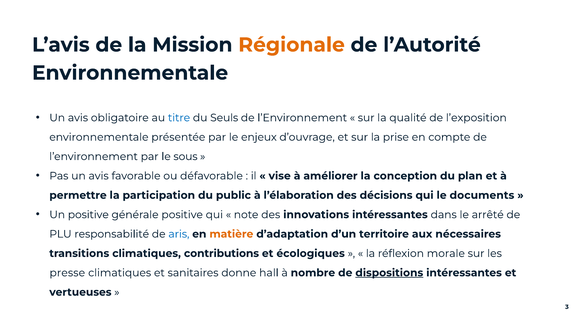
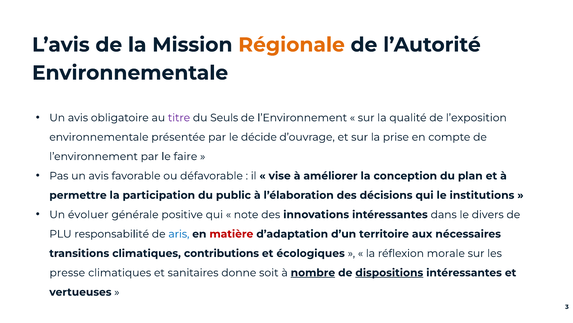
titre colour: blue -> purple (179, 117)
enjeux: enjeux -> décide (259, 137)
sous: sous -> faire (185, 156)
documents: documents -> institutions (482, 195)
Un positive: positive -> évoluer (88, 214)
arrêté: arrêté -> divers (488, 214)
matière colour: orange -> red (231, 234)
hall: hall -> soit (269, 272)
nombre underline: none -> present (313, 272)
